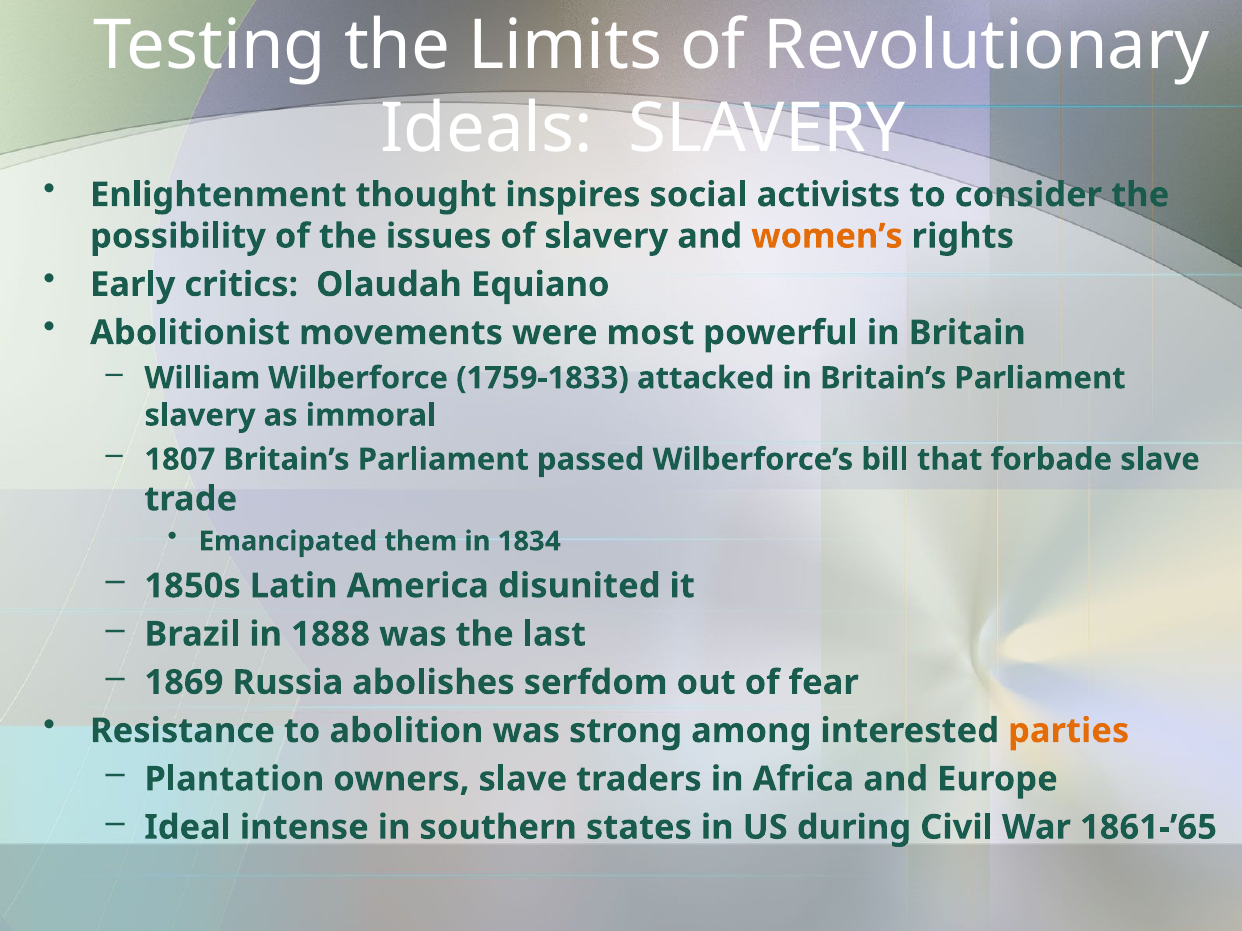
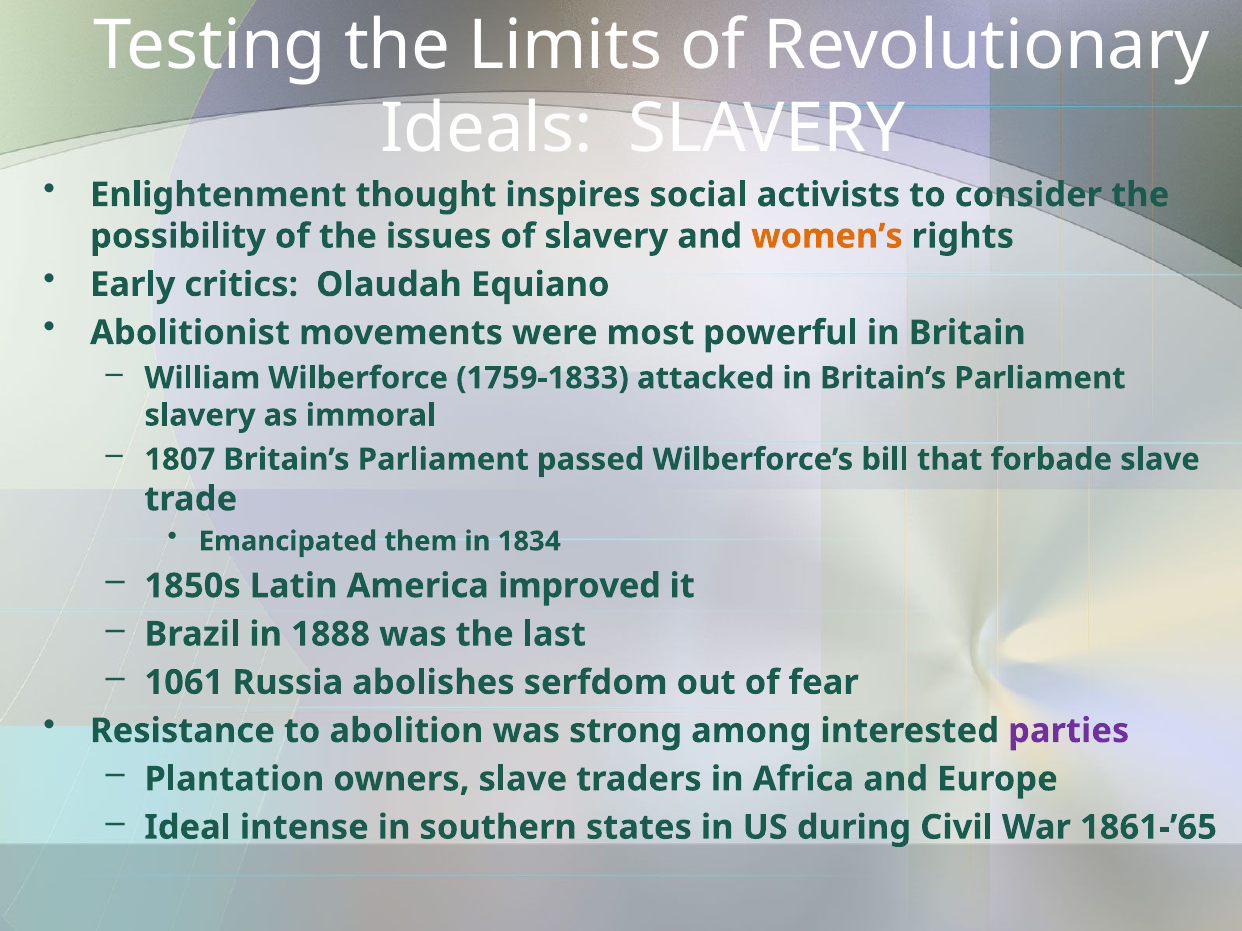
disunited: disunited -> improved (579, 586)
1869: 1869 -> 1061 (184, 683)
parties colour: orange -> purple (1069, 731)
